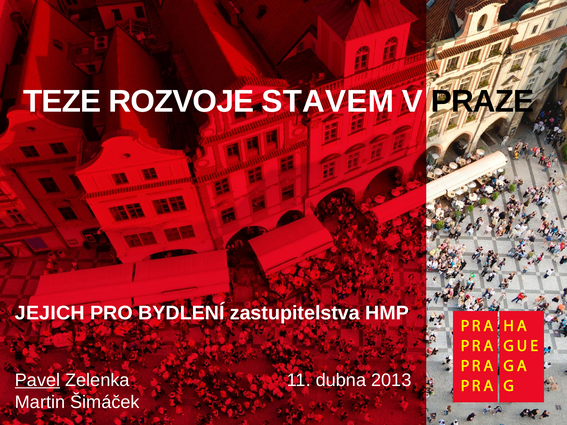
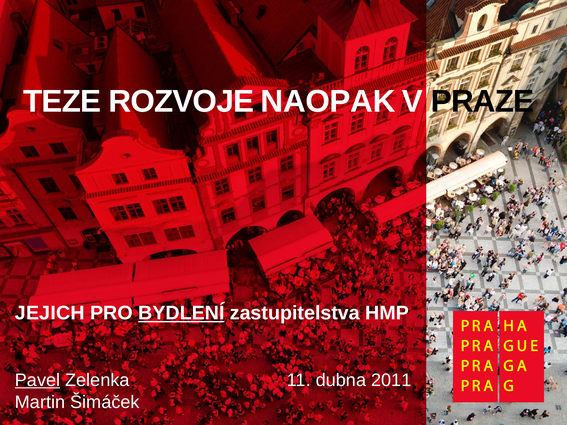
STAVEM: STAVEM -> NAOPAK (328, 101)
BYDLENÍ underline: none -> present (181, 313)
2013: 2013 -> 2011 (391, 380)
